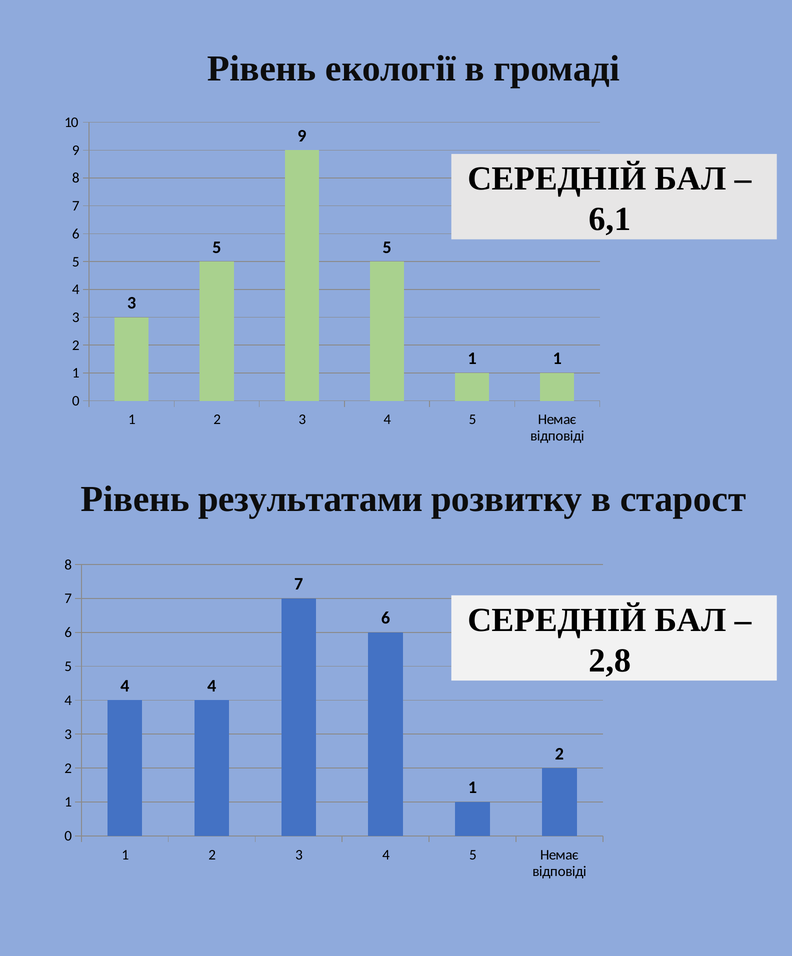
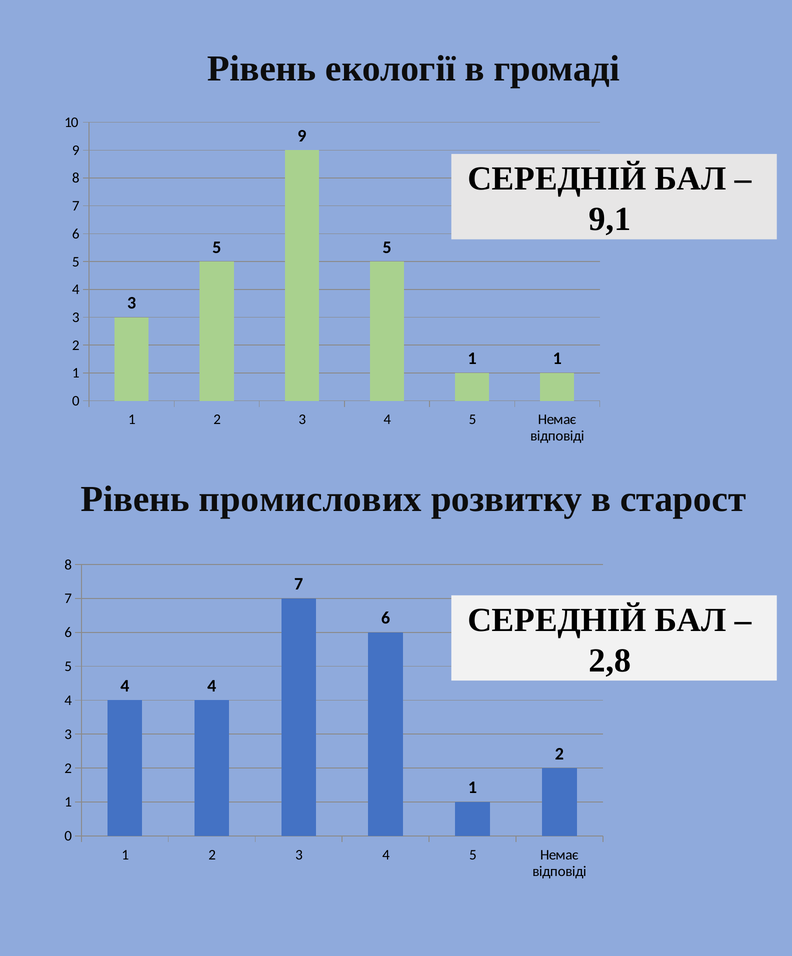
6,1: 6,1 -> 9,1 (610, 219)
результатами: результатами -> промислових (310, 499)
